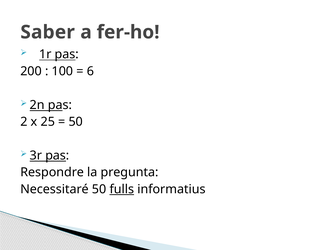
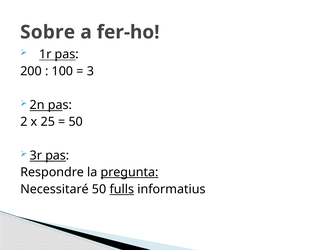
Saber: Saber -> Sobre (48, 32)
6: 6 -> 3 (90, 71)
pregunta underline: none -> present (130, 173)
